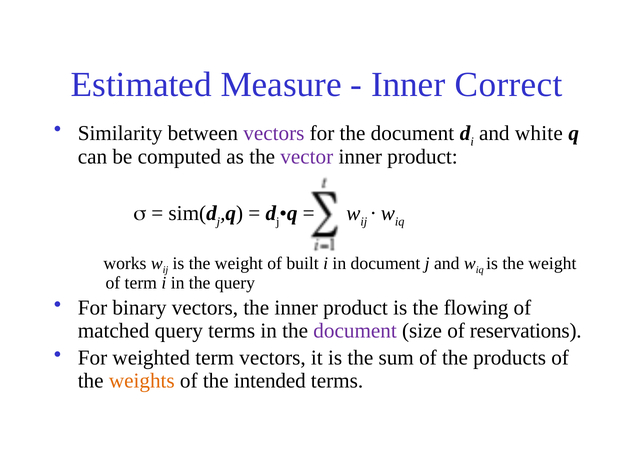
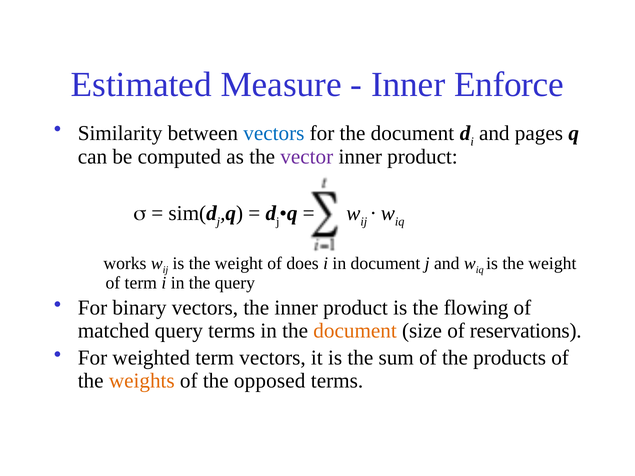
Correct: Correct -> Enforce (509, 84)
vectors colour: purple -> blue (274, 133)
white: white -> pages (539, 133)
built: built -> does (303, 263)
document colour: purple -> orange (355, 331)
intended: intended -> opposed (270, 381)
